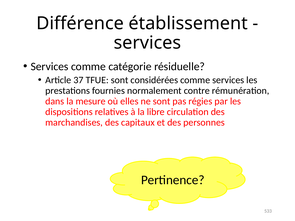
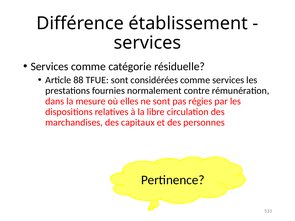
37: 37 -> 88 (78, 80)
